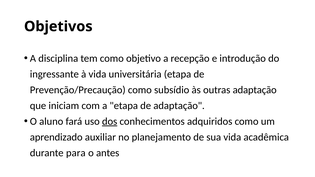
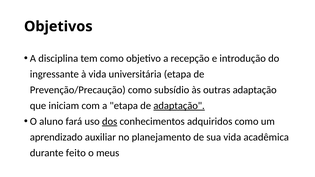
adaptação underline: none -> present (179, 106)
para: para -> feito (76, 153)
antes: antes -> meus (108, 153)
